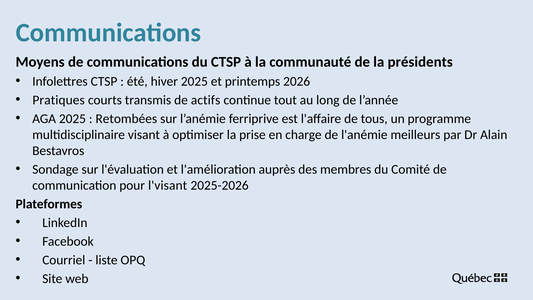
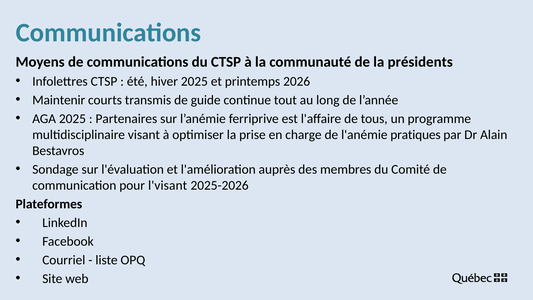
Pratiques: Pratiques -> Maintenir (59, 100)
actifs: actifs -> guide (206, 100)
Retombées: Retombées -> Partenaires (126, 119)
meilleurs: meilleurs -> pratiques (416, 135)
